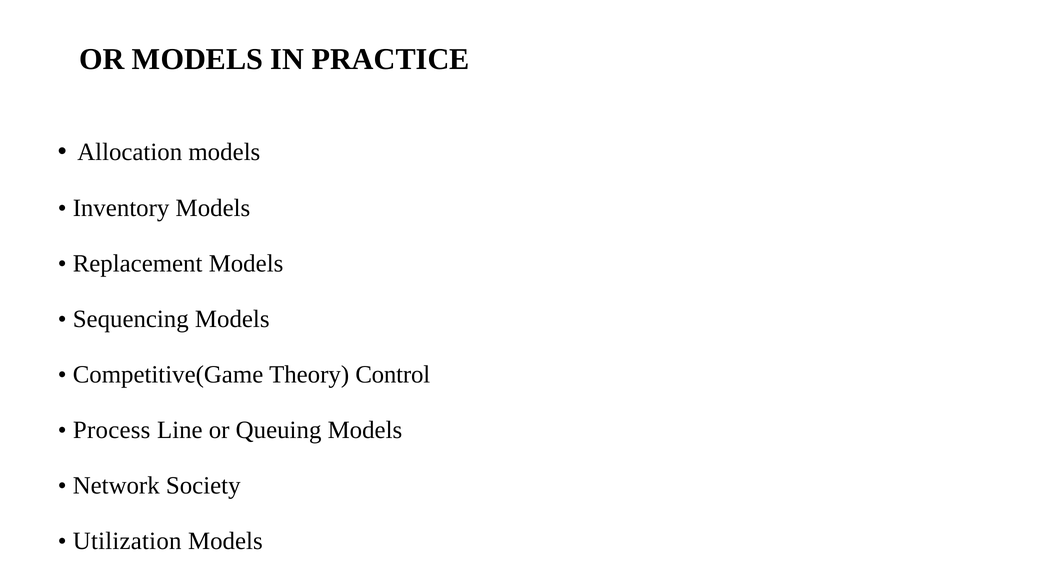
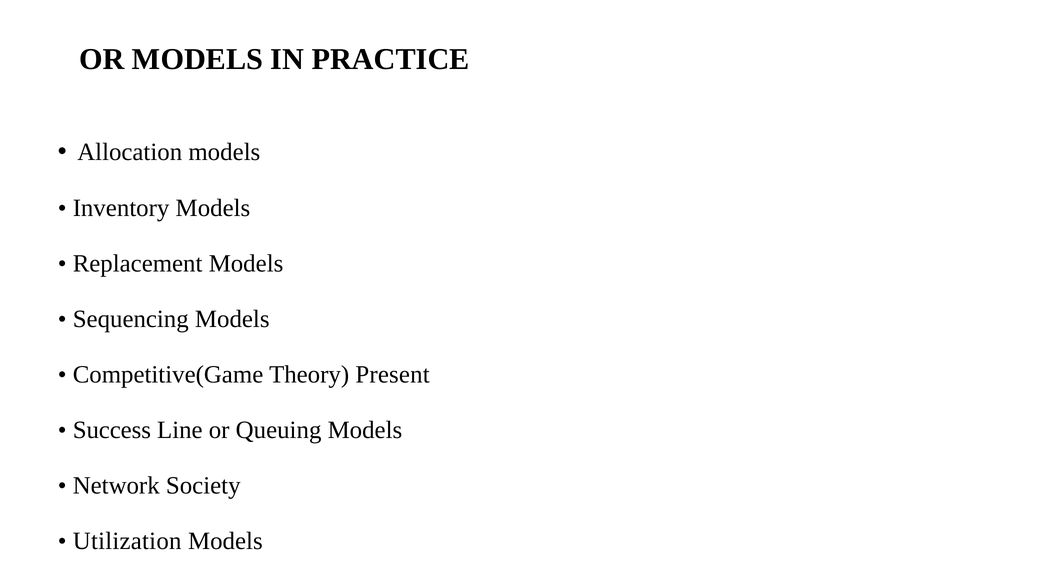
Control: Control -> Present (393, 374)
Process: Process -> Success (112, 430)
